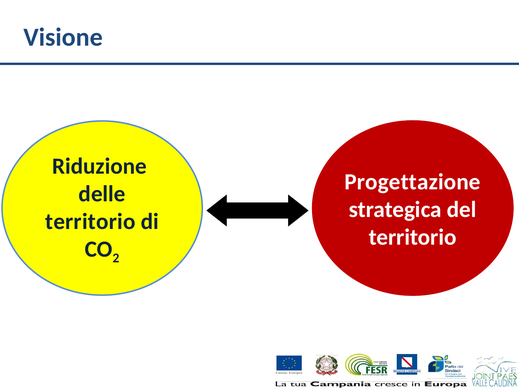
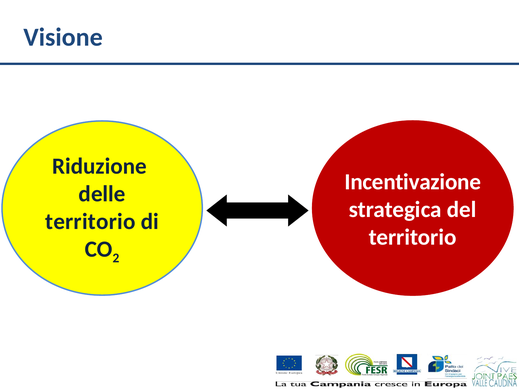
Progettazione: Progettazione -> Incentivazione (413, 182)
